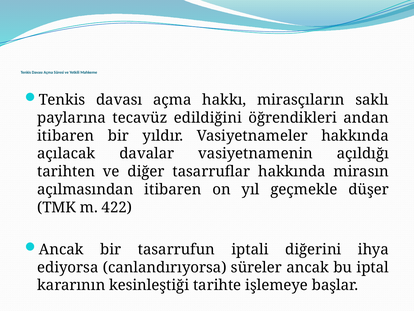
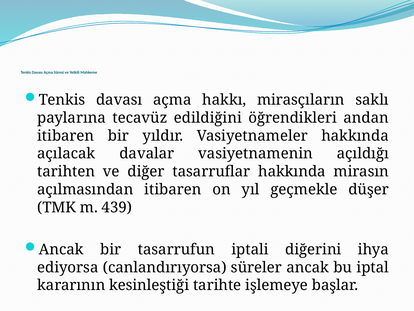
422: 422 -> 439 (117, 207)
